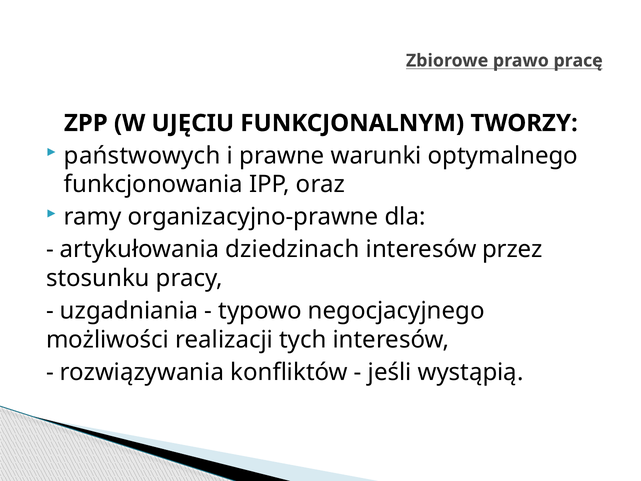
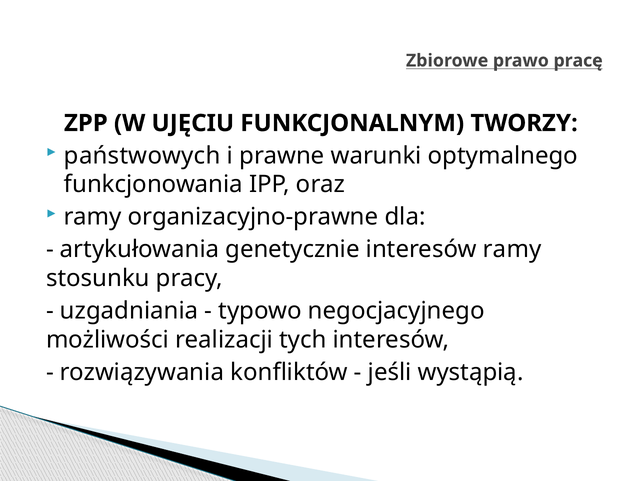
dziedzinach: dziedzinach -> genetycznie (293, 249)
interesów przez: przez -> ramy (512, 249)
